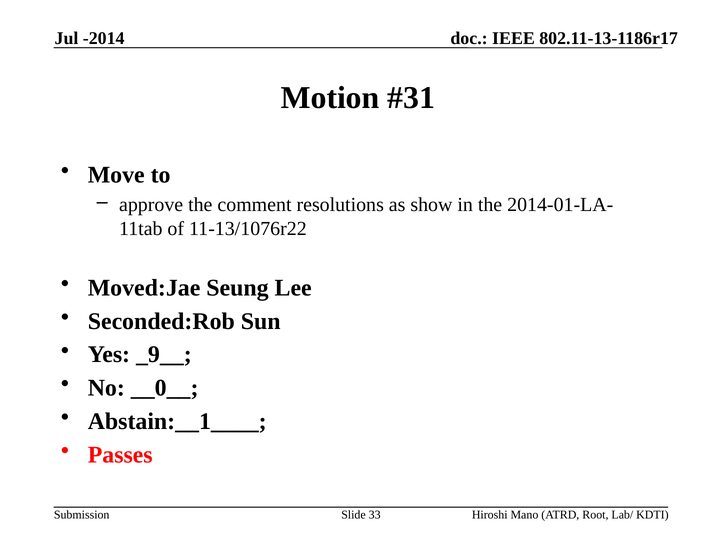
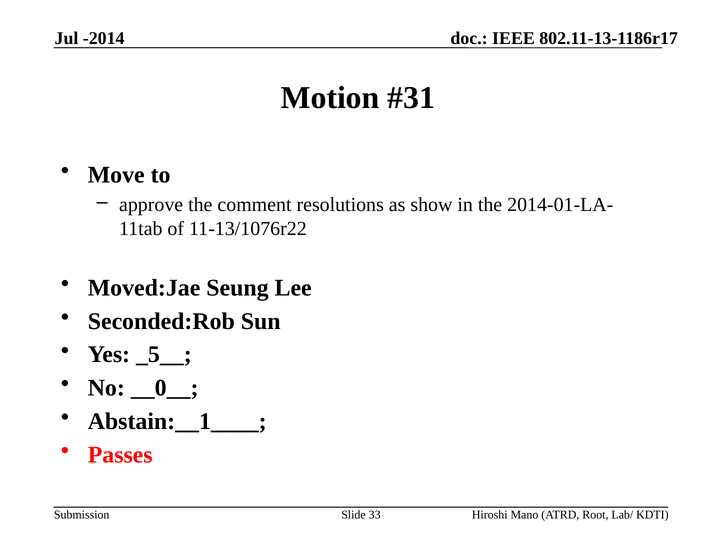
_9__: _9__ -> _5__ (164, 355)
